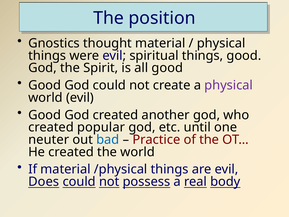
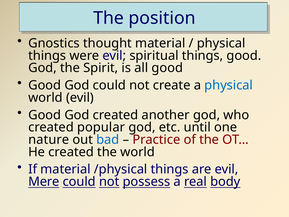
physical colour: purple -> blue (229, 85)
neuter: neuter -> nature (49, 139)
Does: Does -> Mere (44, 181)
